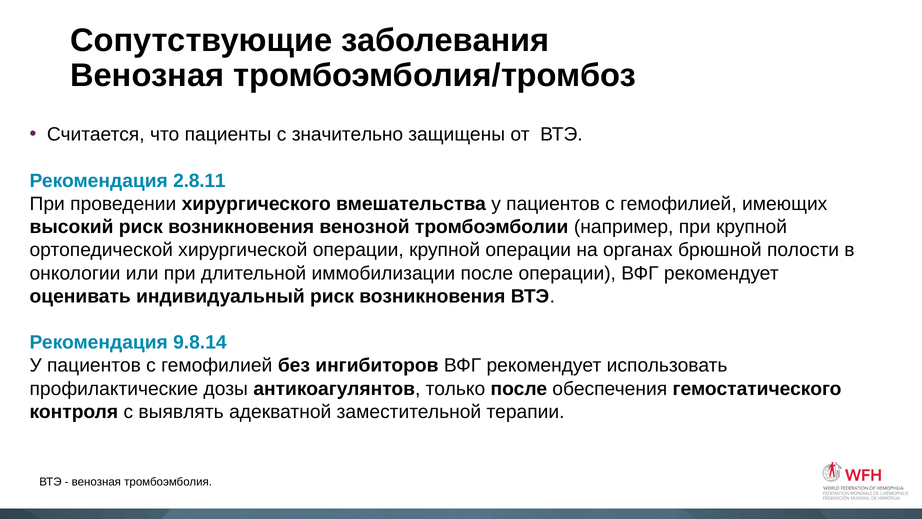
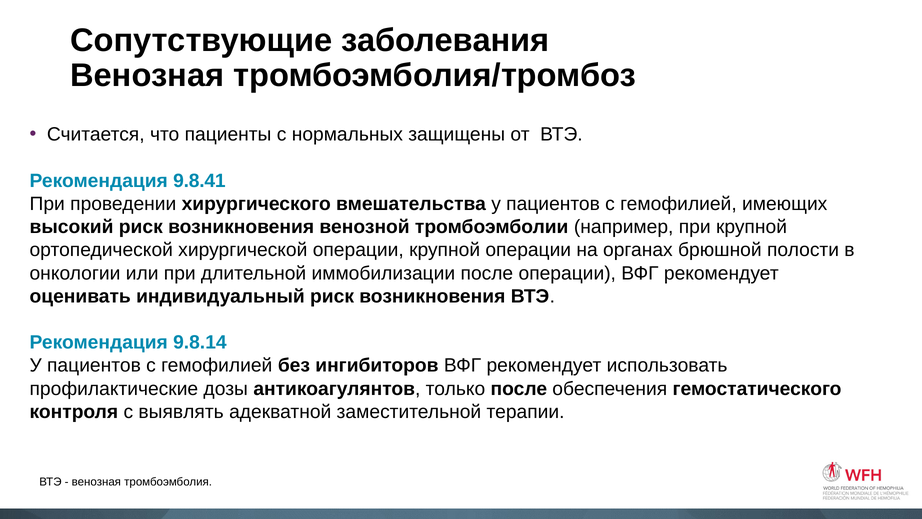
значительно: значительно -> нормальных (347, 134)
2.8.11: 2.8.11 -> 9.8.41 (199, 181)
